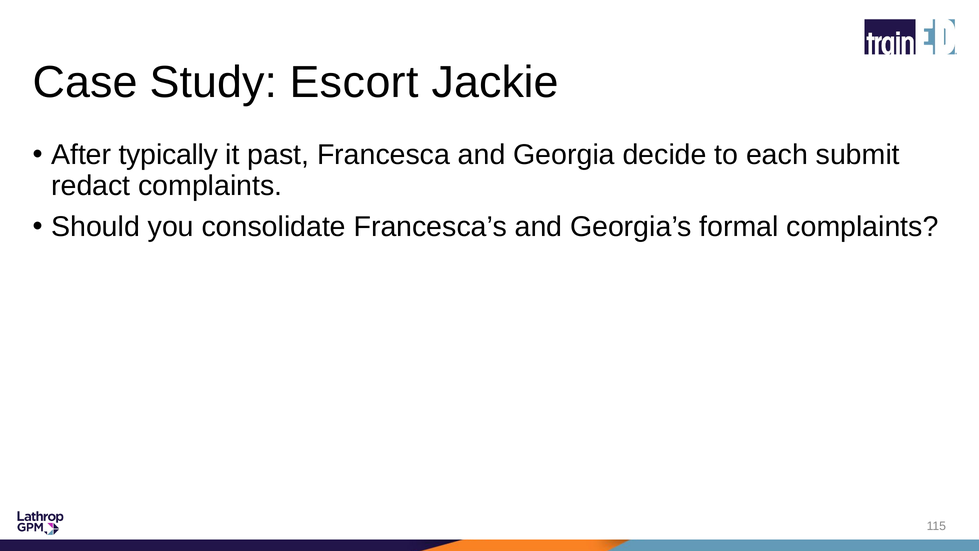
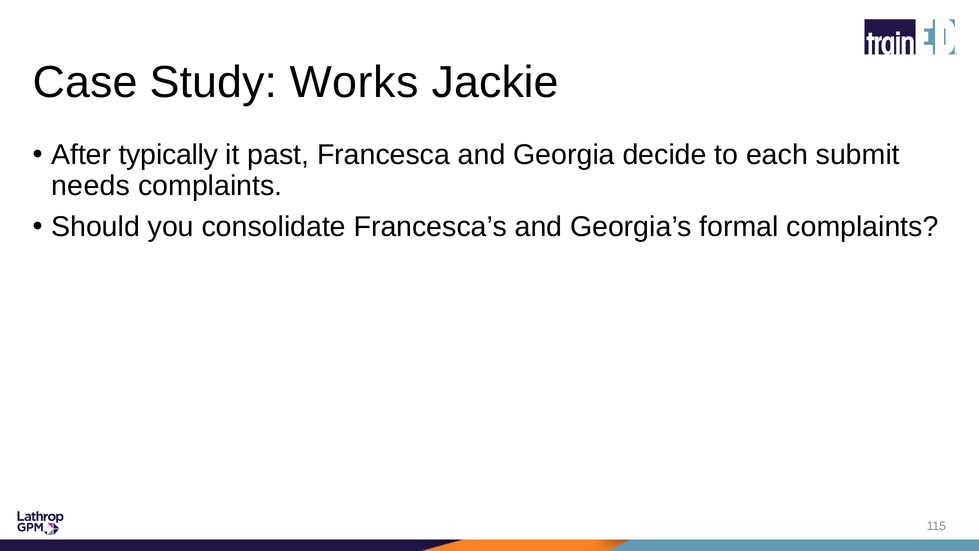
Escort: Escort -> Works (354, 82)
redact: redact -> needs (91, 186)
